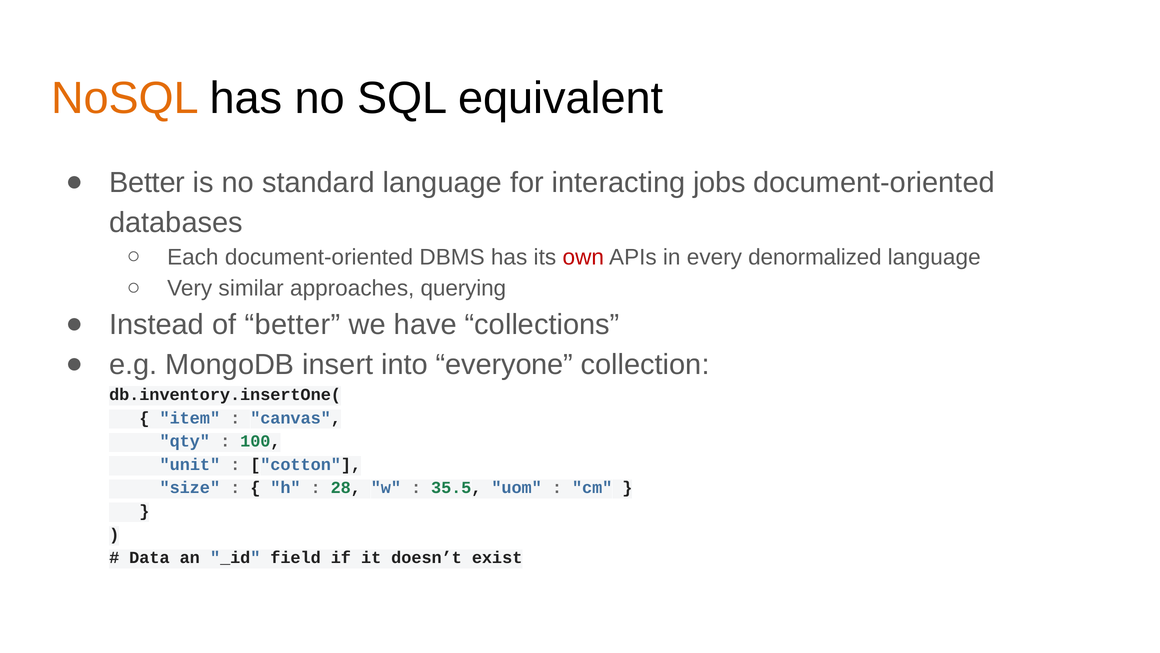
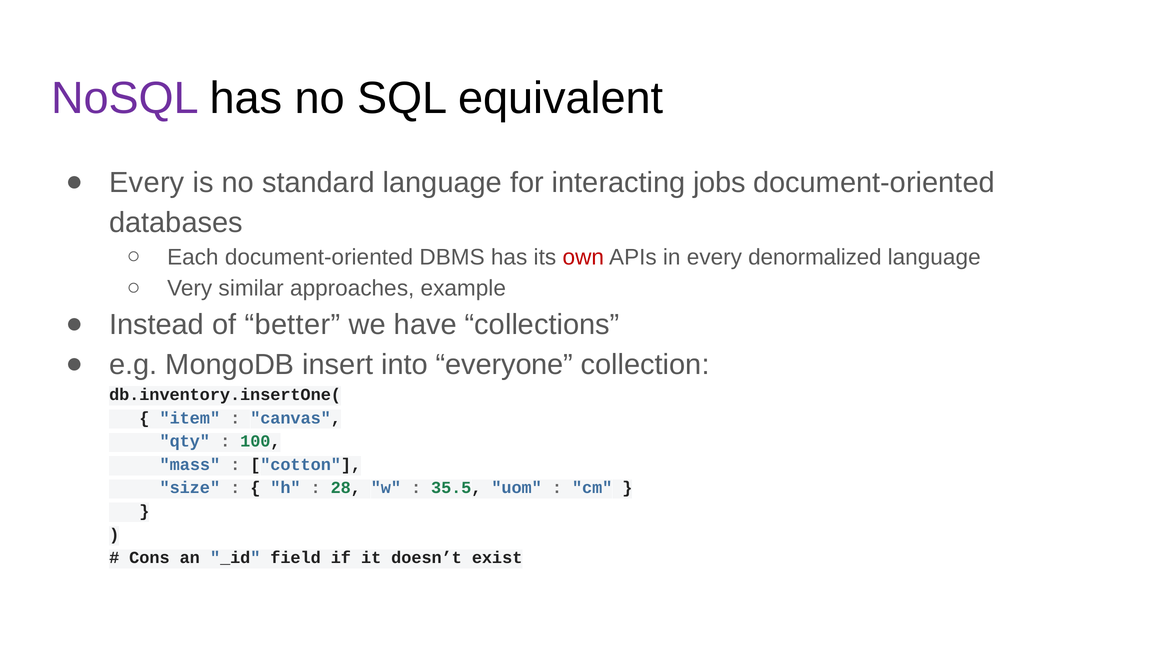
NoSQL colour: orange -> purple (125, 98)
Better: Better -> Every (147, 182)
querying: querying -> example (463, 288)
unit: unit -> mass (190, 464)
Data: Data -> Cons (149, 557)
